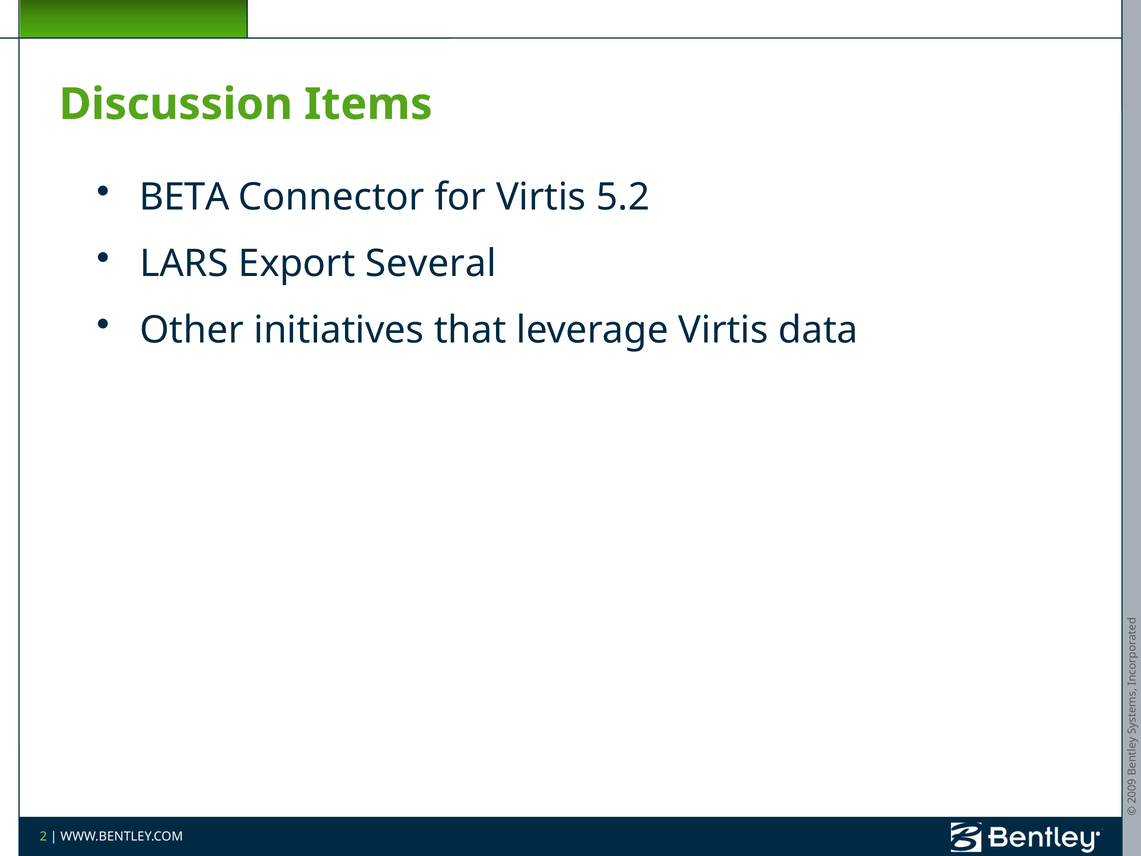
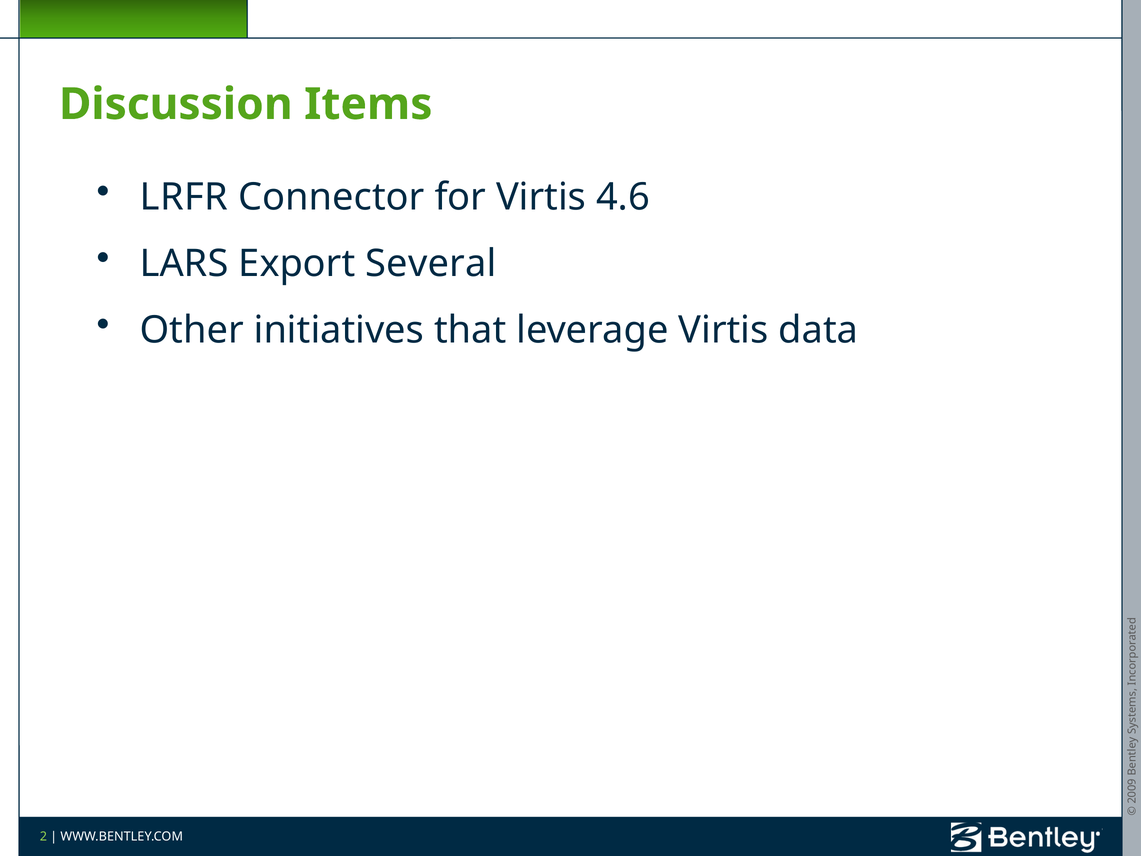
BETA: BETA -> LRFR (184, 197)
5.2: 5.2 -> 4.6 (623, 197)
